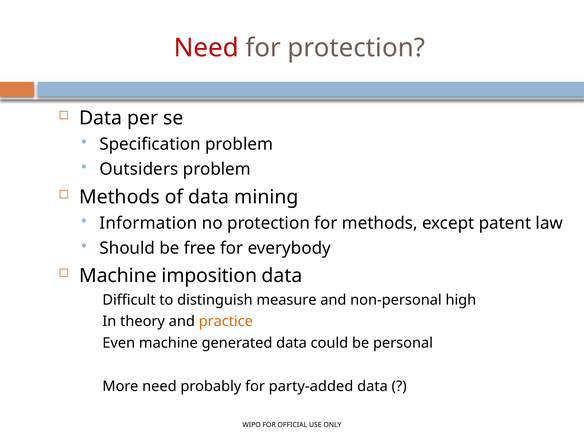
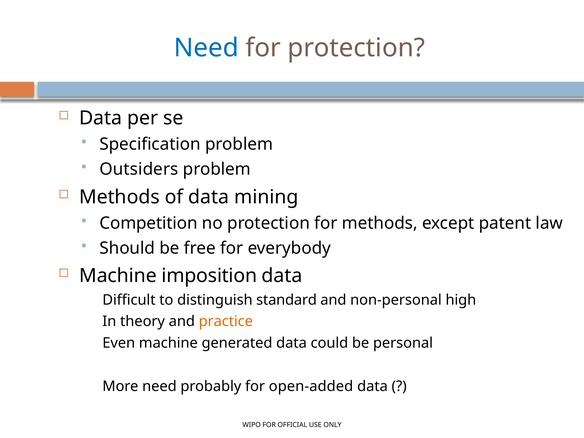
Need colour: red -> blue (206, 48)
Information: Information -> Competition (149, 223)
measure: measure -> standard (287, 300)
party-added: party-added -> open-added (311, 386)
